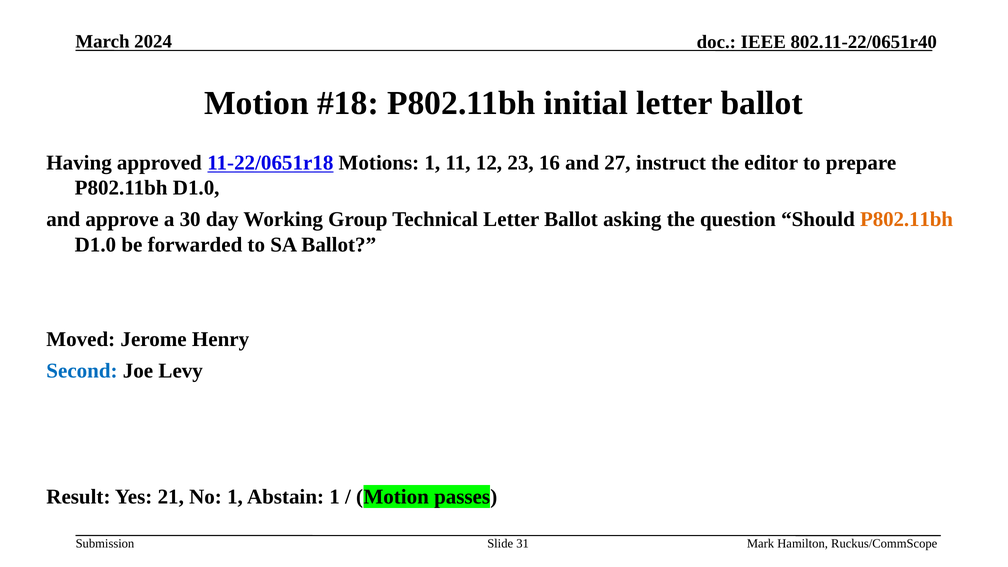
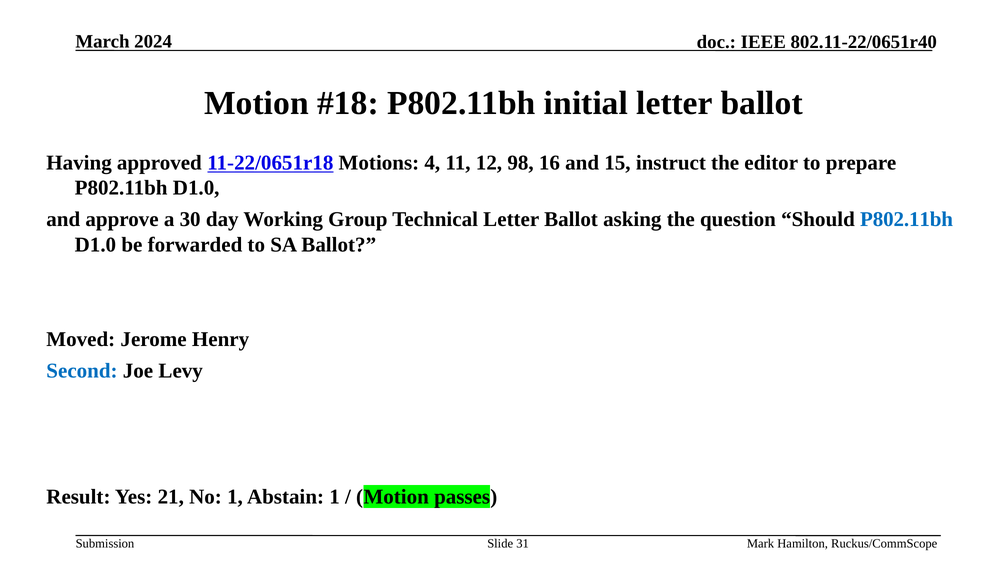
Motions 1: 1 -> 4 (432, 163)
23: 23 -> 98 (521, 163)
27: 27 -> 15 (617, 163)
P802.11bh colour: orange -> blue (907, 219)
